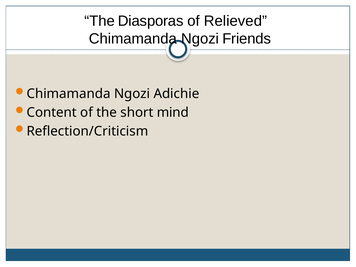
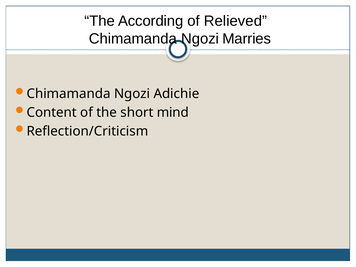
Diasporas: Diasporas -> According (151, 21)
Friends: Friends -> Marries (247, 39)
